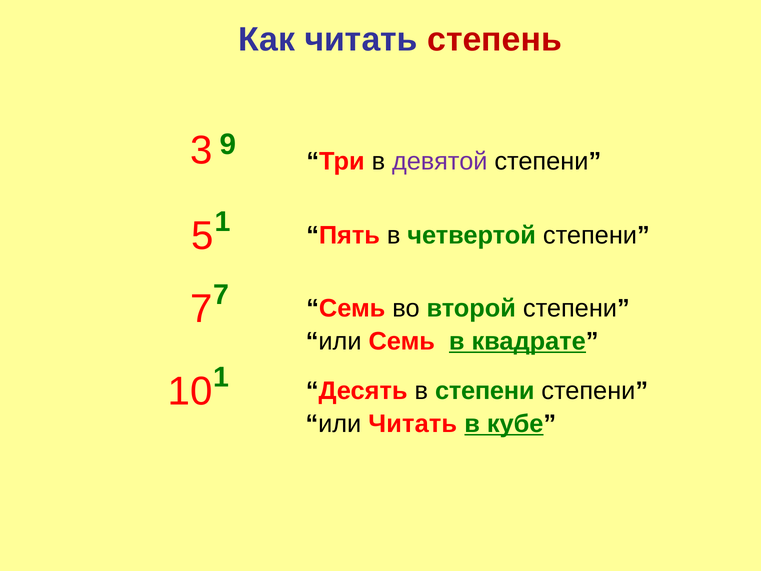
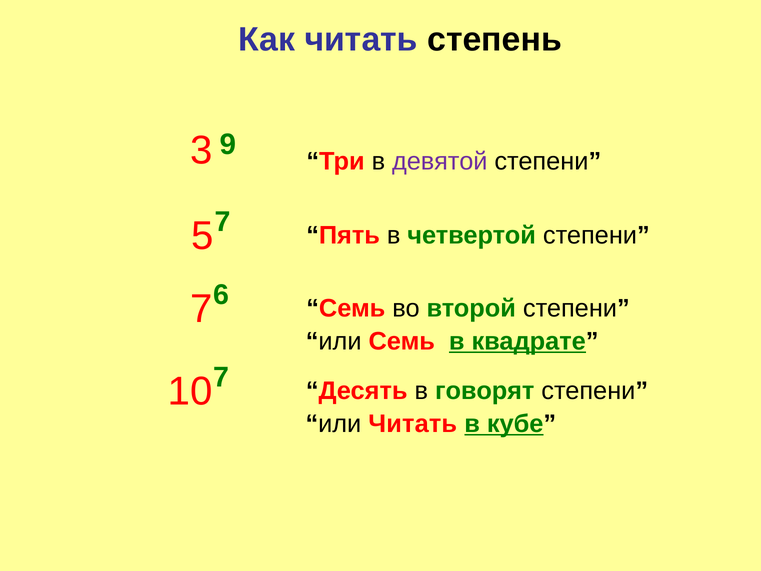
степень colour: red -> black (495, 39)
5 1: 1 -> 7 (222, 222)
7 7: 7 -> 6 (221, 295)
10 1: 1 -> 7 (221, 377)
в степени: степени -> говорят (485, 391)
